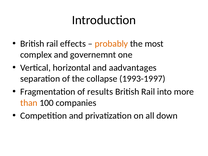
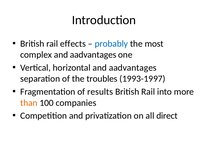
probably colour: orange -> blue (111, 44)
complex and governemnt: governemnt -> aadvantages (93, 55)
collapse: collapse -> troubles (102, 79)
down: down -> direct (167, 116)
